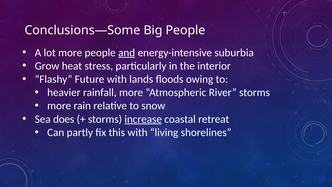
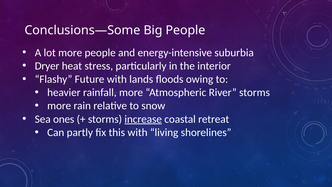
and underline: present -> none (127, 53)
Grow: Grow -> Dryer (47, 66)
does: does -> ones (64, 119)
